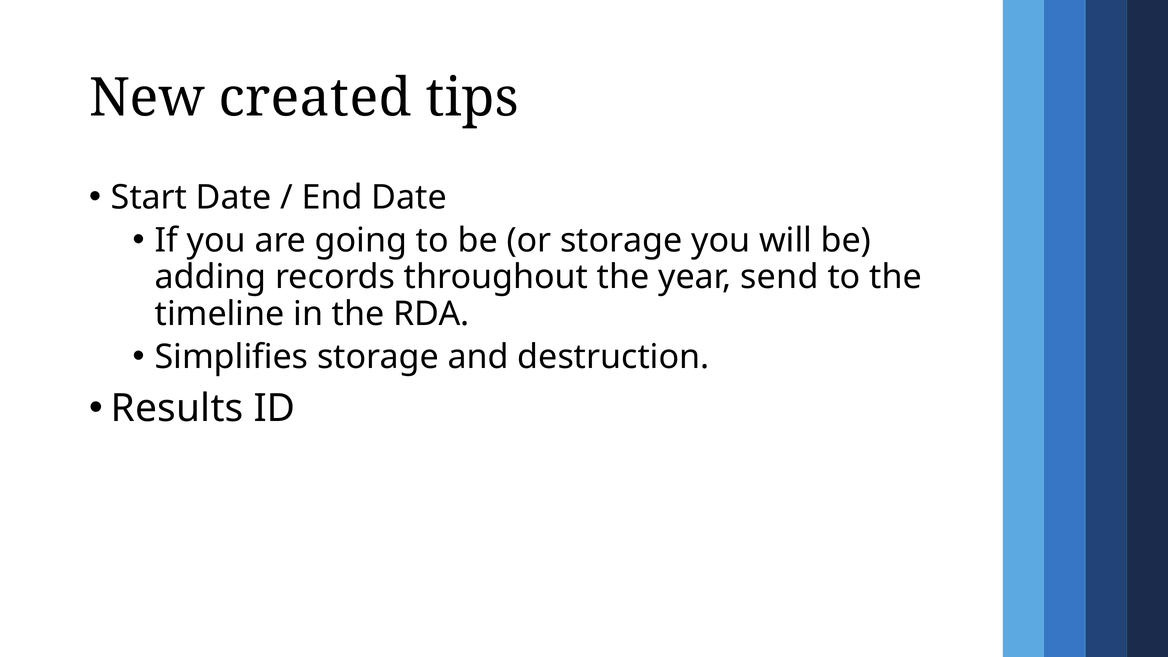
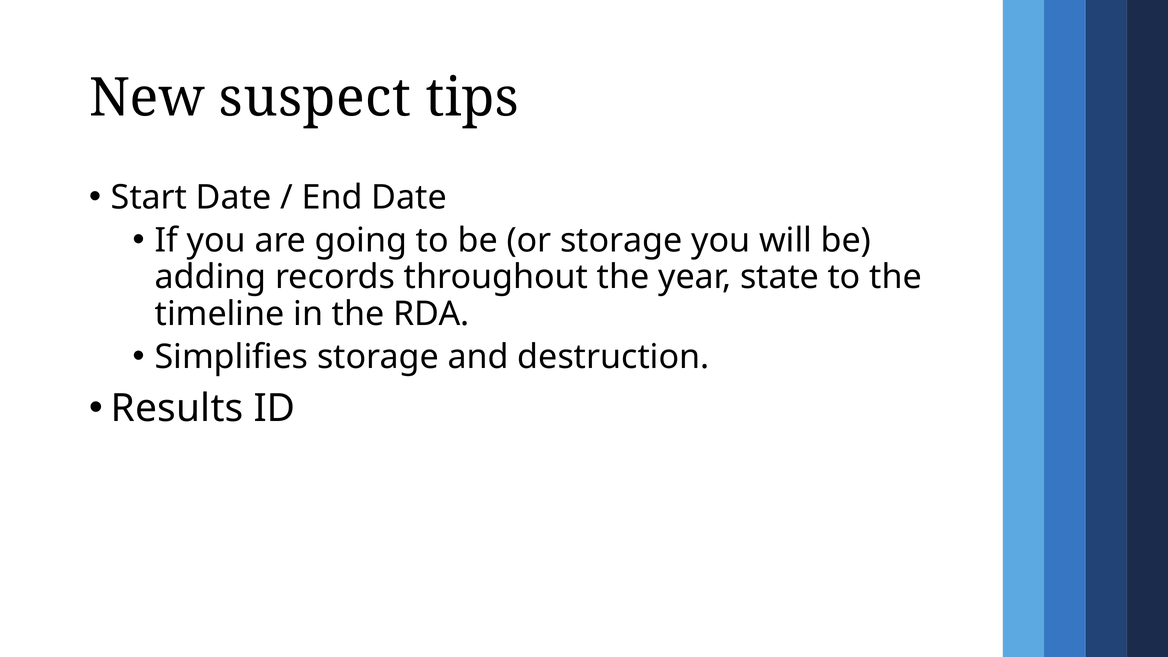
created: created -> suspect (315, 98)
send: send -> state (780, 277)
